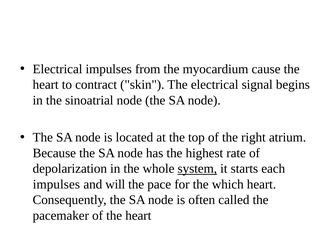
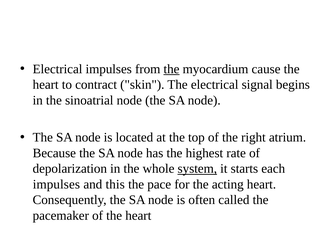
the underline: none -> present (171, 69)
will: will -> this (115, 184)
which: which -> acting (228, 184)
